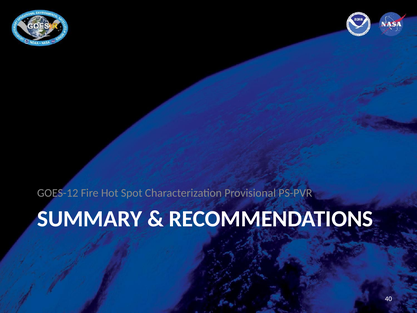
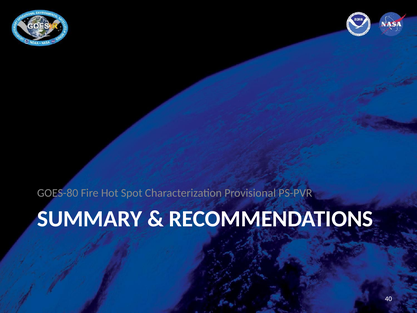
GOES-12: GOES-12 -> GOES-80 (58, 193)
